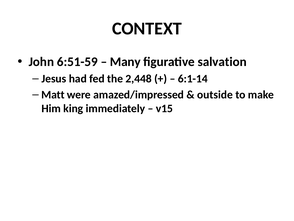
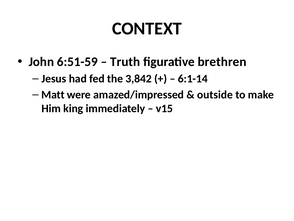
Many: Many -> Truth (125, 62)
salvation: salvation -> brethren (222, 62)
2,448: 2,448 -> 3,842 (139, 79)
